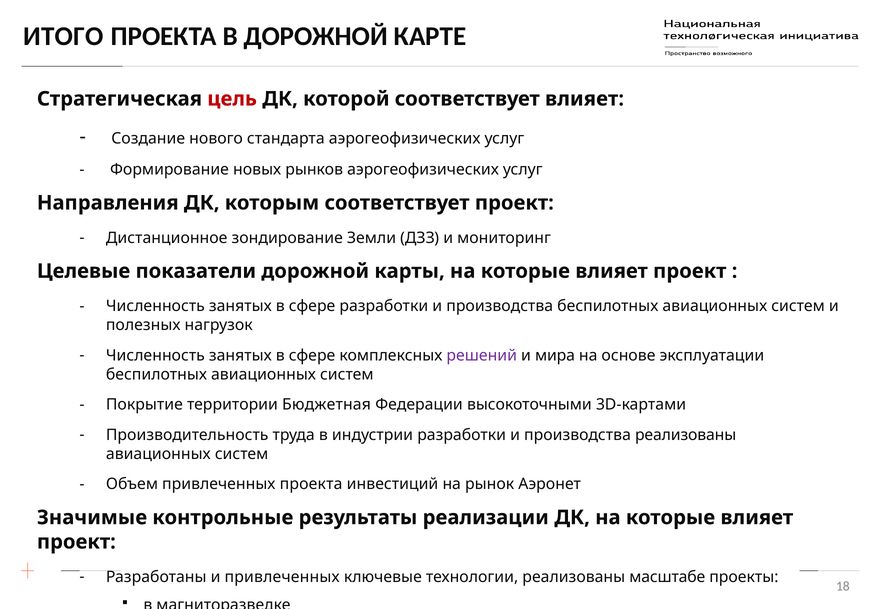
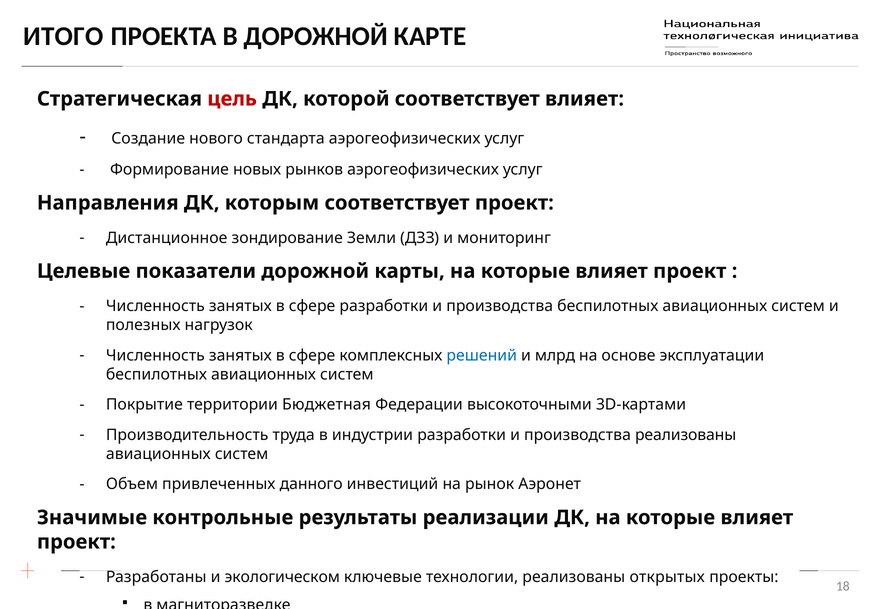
решений colour: purple -> blue (482, 355)
мира: мира -> млрд (555, 355)
привлеченных проекта: проекта -> данного (311, 484)
и привлеченных: привлеченных -> экологическом (282, 577)
масштабе: масштабе -> открытых (667, 577)
